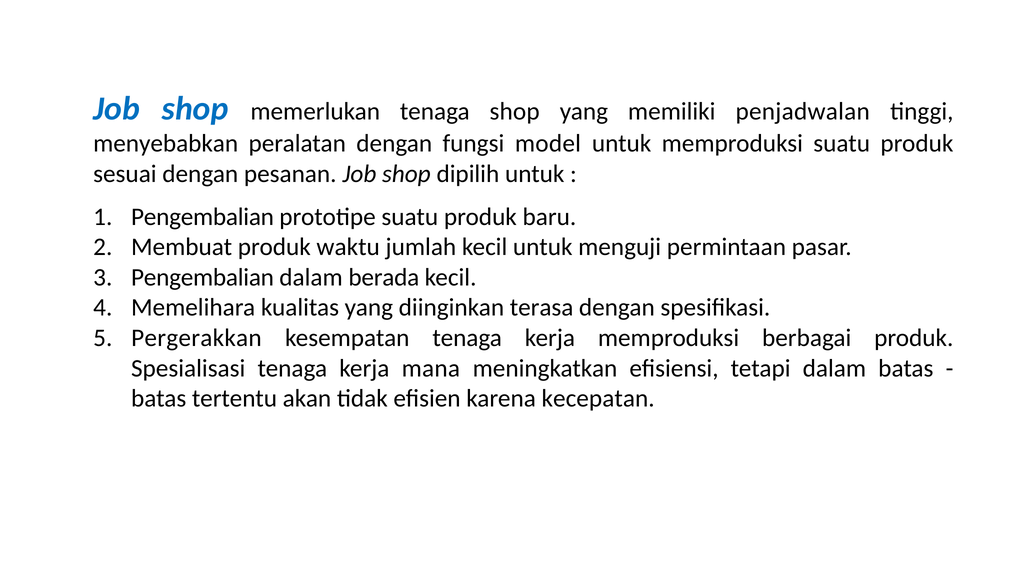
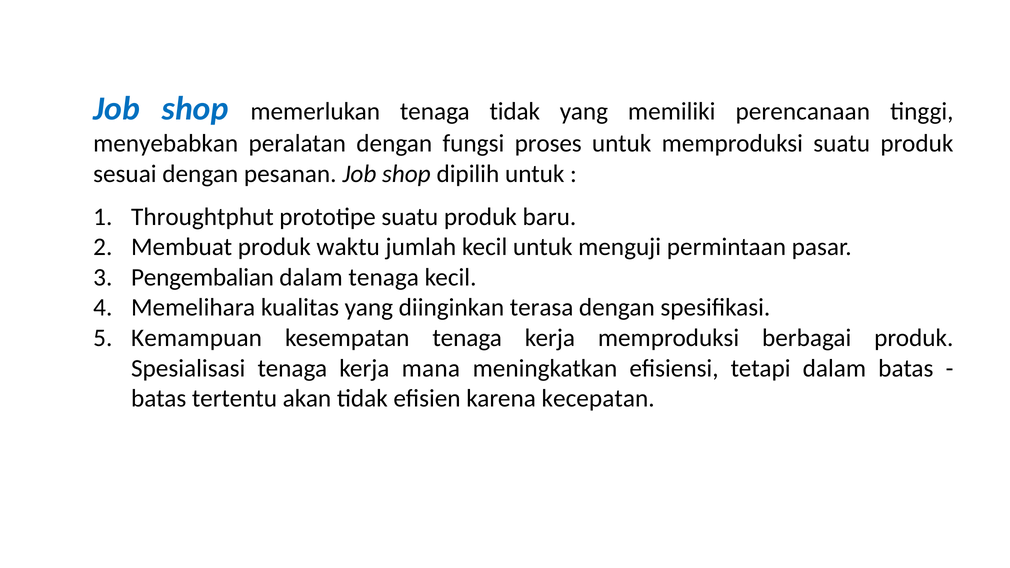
tenaga shop: shop -> tidak (515, 112)
penjadwalan: penjadwalan -> perencanaan (803, 112)
model: model -> proses (548, 144)
Pengembalian: Pengembalian -> Throughtphut (202, 217)
dalam berada: berada -> tenaga (384, 277)
Pergerakkan: Pergerakkan -> Kemampuan (197, 338)
